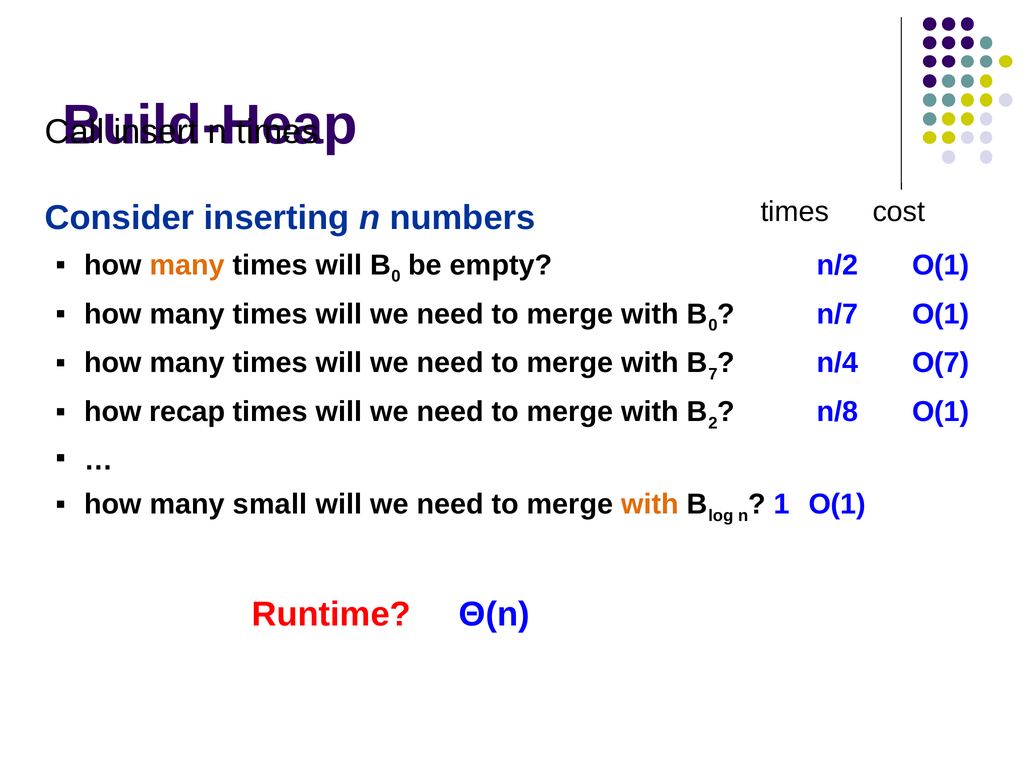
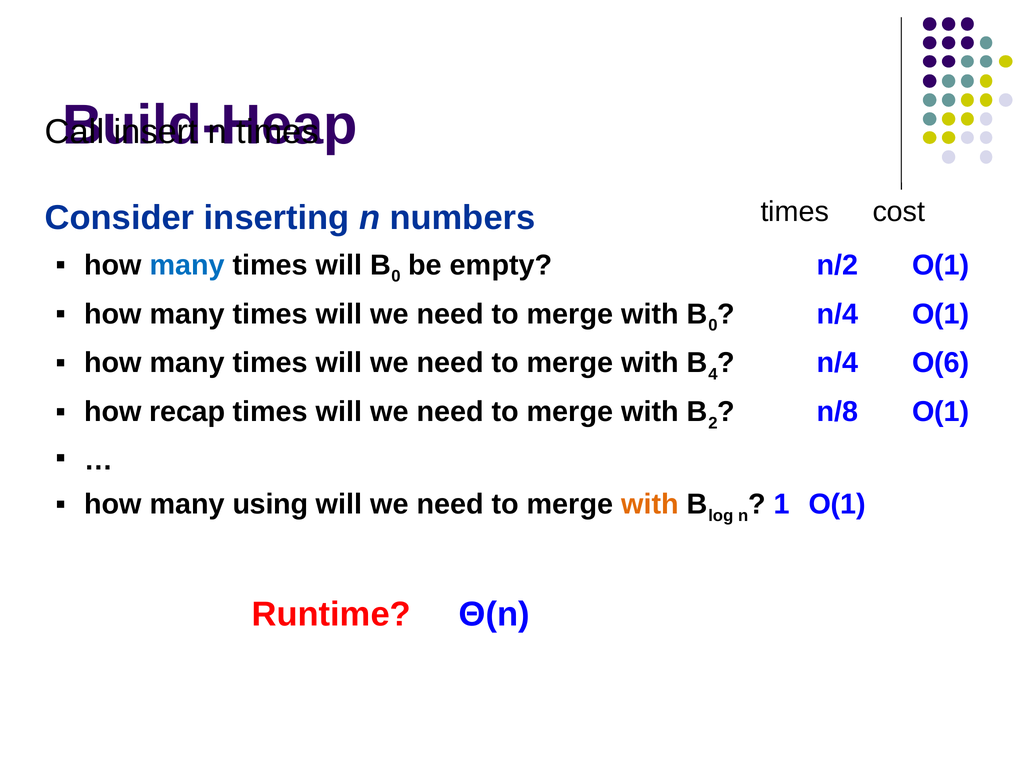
many colour: orange -> blue (187, 265)
n/7: n/7 -> n/4 (837, 314)
7: 7 -> 4 (713, 374)
O(7: O(7 -> O(6 (941, 363)
small: small -> using (270, 505)
